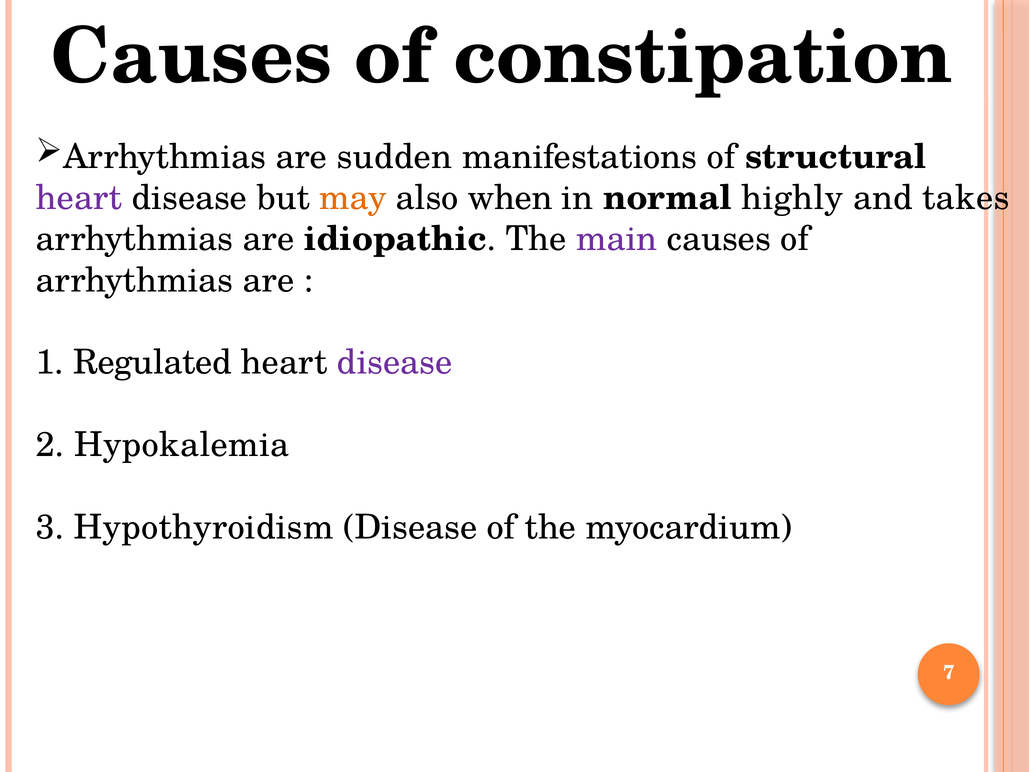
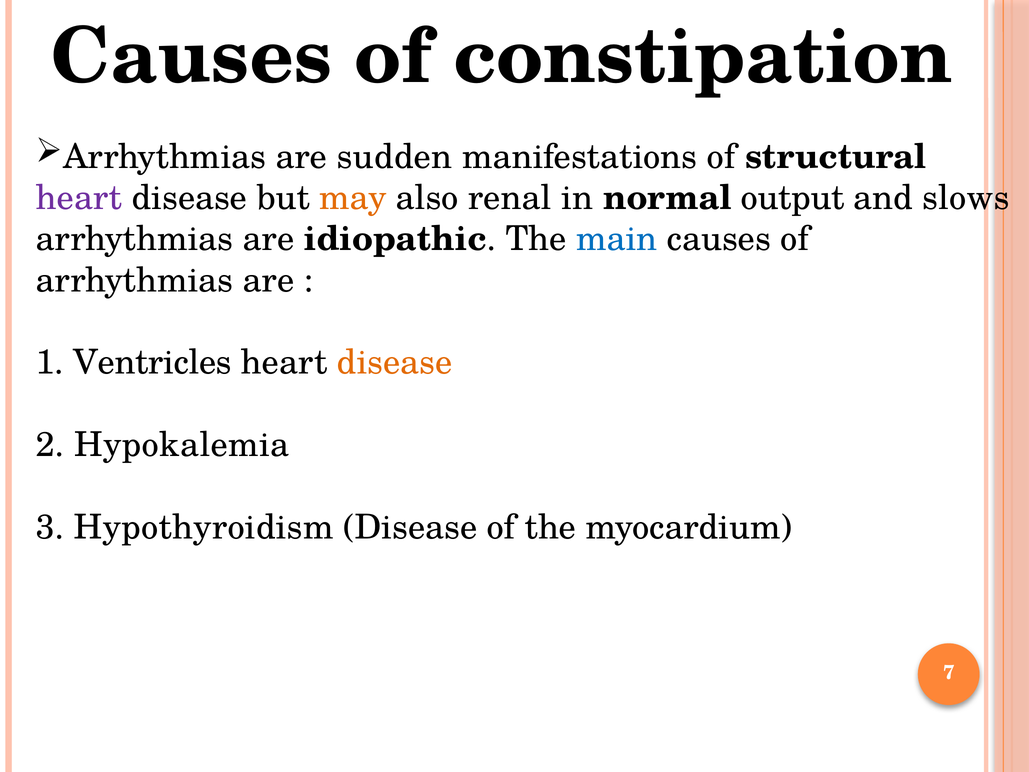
when: when -> renal (510, 198)
highly: highly -> output (793, 198)
takes: takes -> slows (966, 198)
main colour: purple -> blue (617, 239)
Regulated: Regulated -> Ventricles (152, 362)
disease colour: purple -> orange (395, 362)
